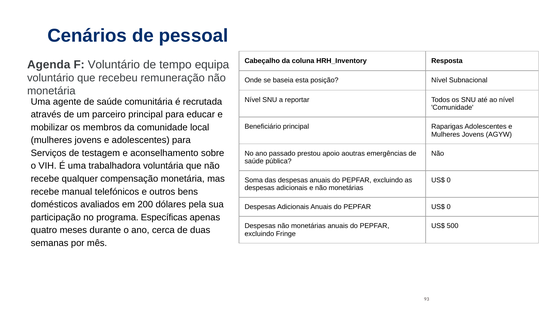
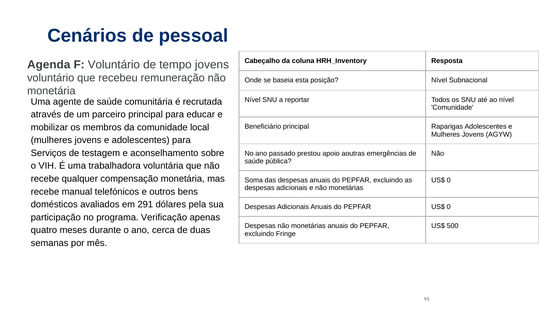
tempo equipa: equipa -> jovens (212, 65)
200: 200 -> 291 (145, 204)
Específicas: Específicas -> Verificação (164, 217)
